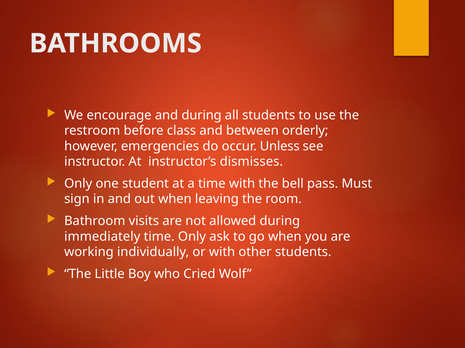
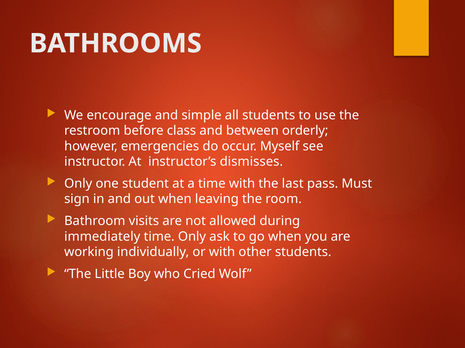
and during: during -> simple (202, 115)
Unless: Unless -> Myself (280, 146)
bell: bell -> last (293, 184)
